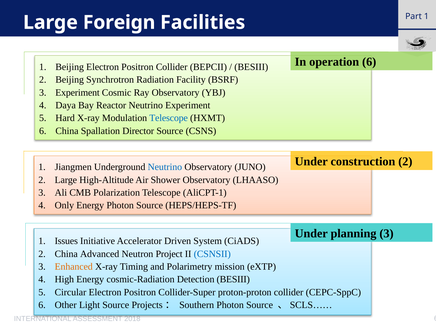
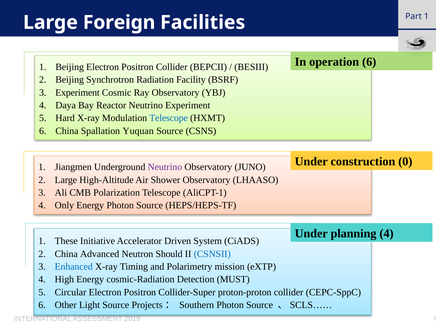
Director: Director -> Yuquan (138, 131)
construction 2: 2 -> 0 (405, 161)
Neutrino colour: blue -> purple (165, 167)
planning 3: 3 -> 4 (387, 233)
Issues: Issues -> These (66, 241)
Project: Project -> Should (169, 254)
Enhanced colour: orange -> blue (74, 267)
Detection BESIII: BESIII -> MUST (233, 279)
